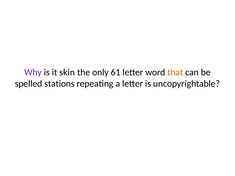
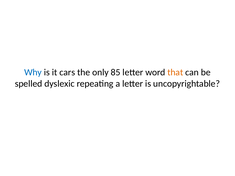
Why colour: purple -> blue (33, 72)
skin: skin -> cars (67, 72)
61: 61 -> 85 (116, 72)
stations: stations -> dyslexic (59, 84)
